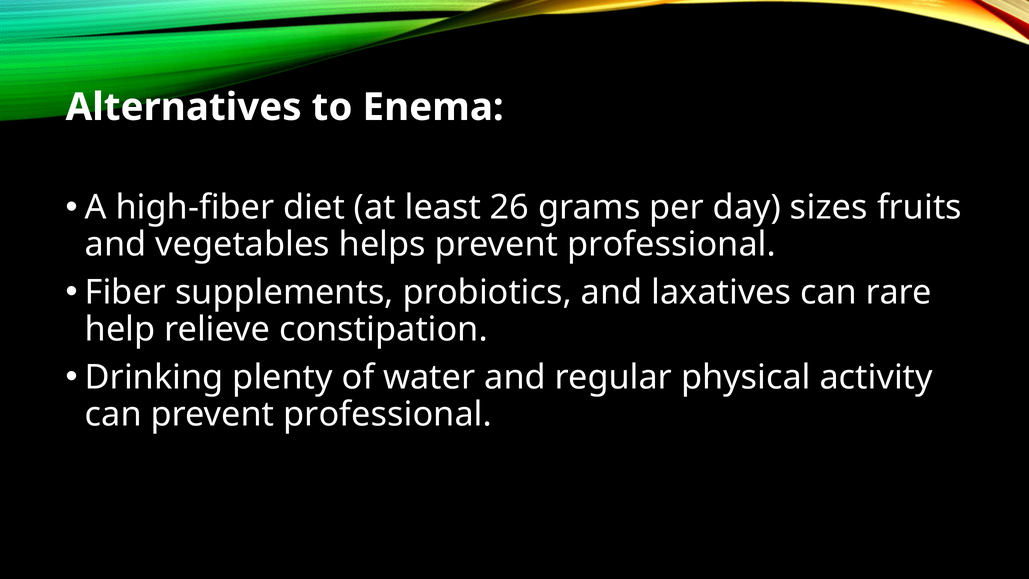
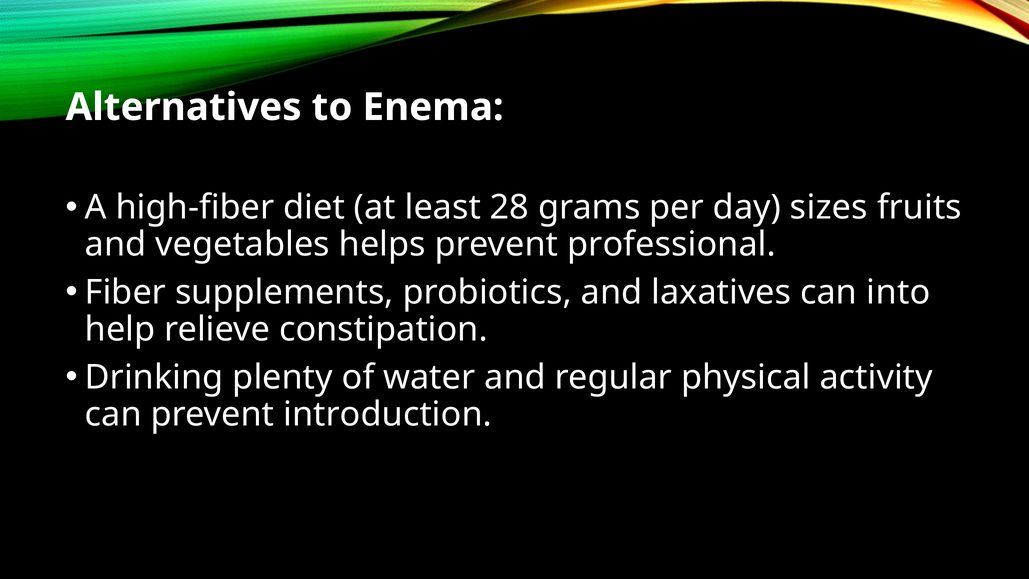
26: 26 -> 28 (509, 207)
rare: rare -> into (899, 292)
can prevent professional: professional -> introduction (388, 414)
